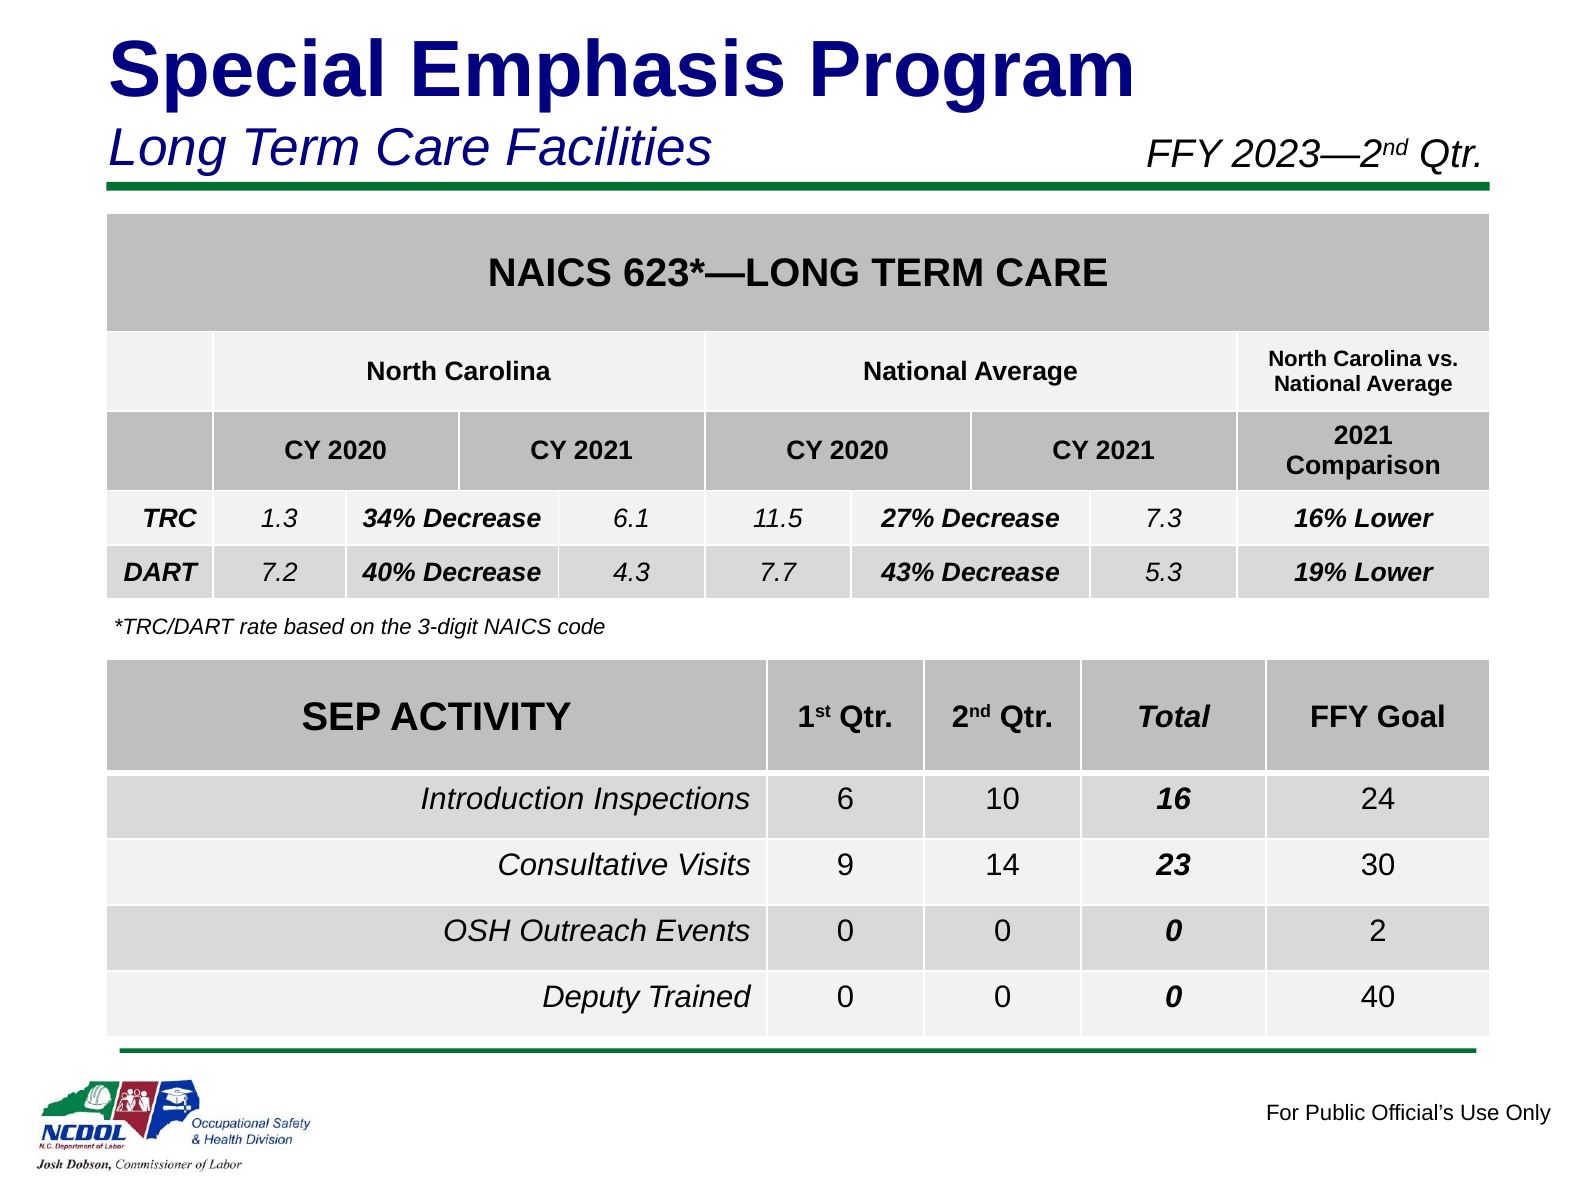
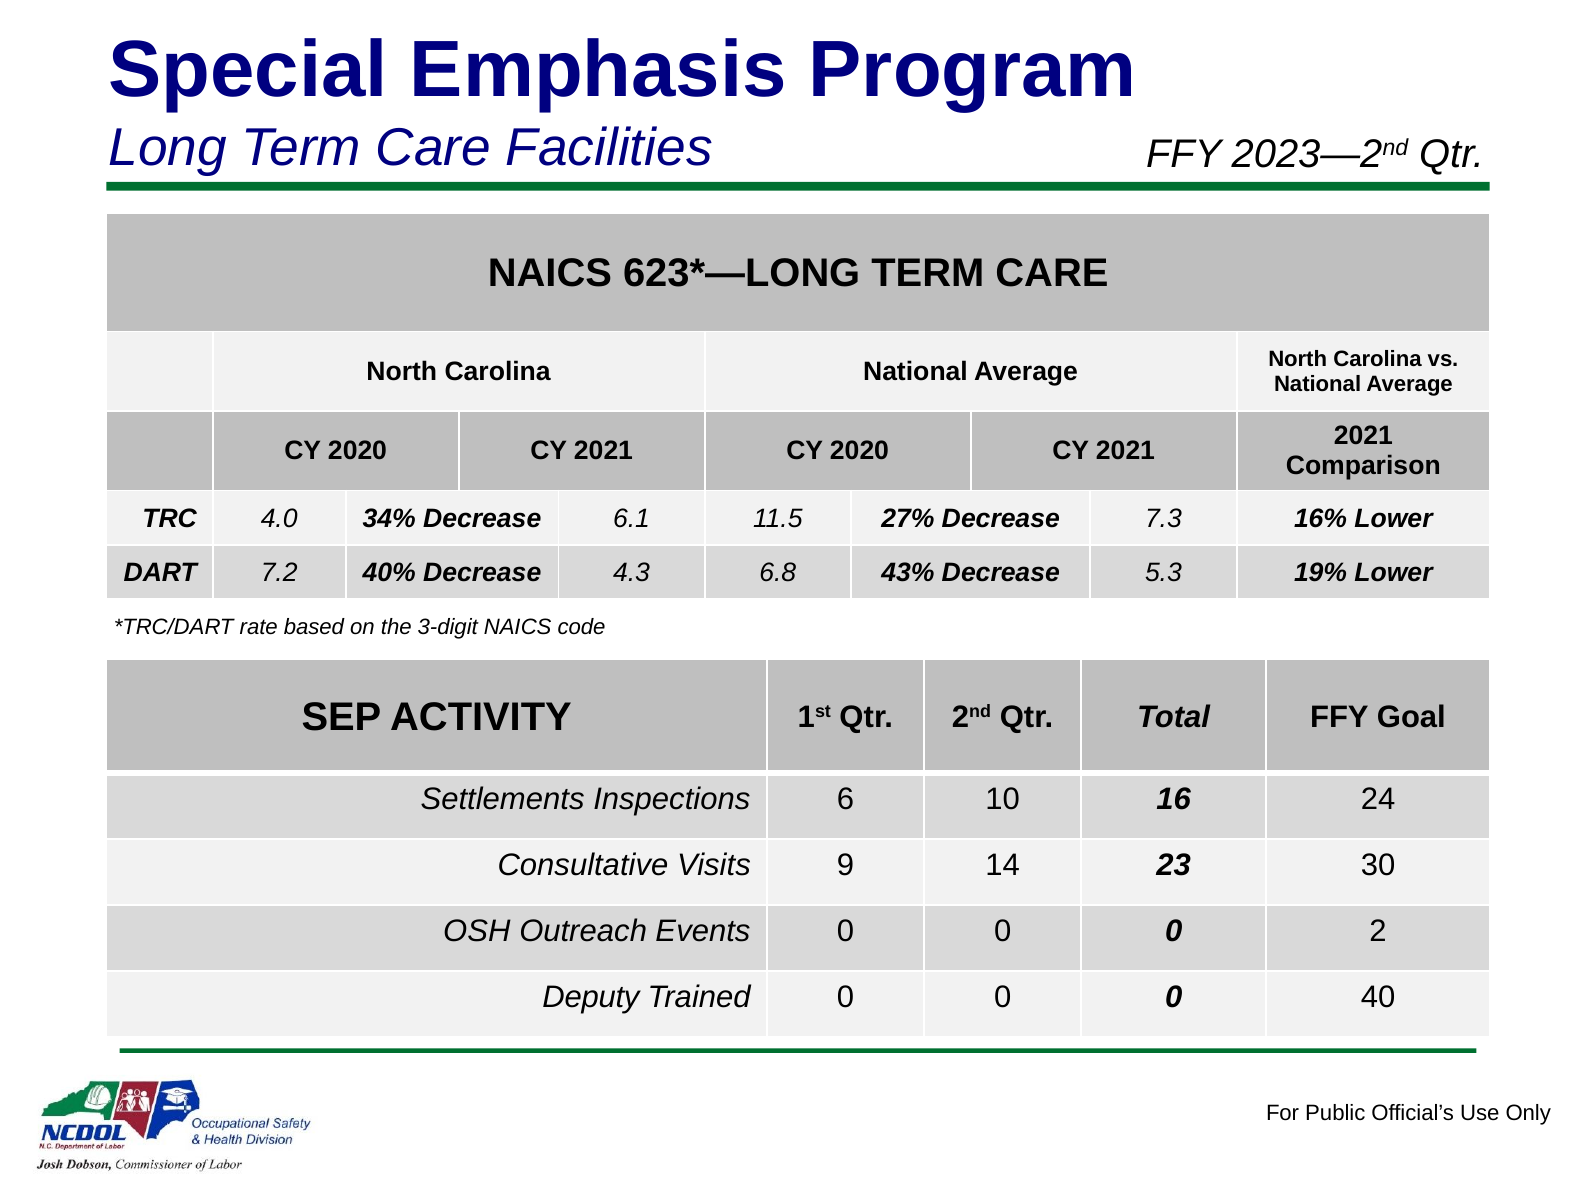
1.3: 1.3 -> 4.0 (279, 518)
7.7: 7.7 -> 6.8 (778, 573)
Introduction: Introduction -> Settlements (503, 799)
